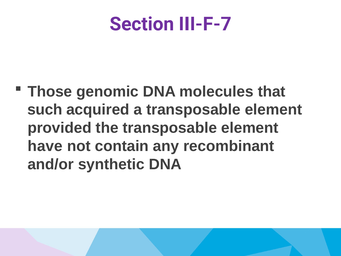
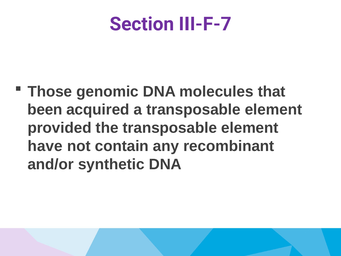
such: such -> been (45, 110)
